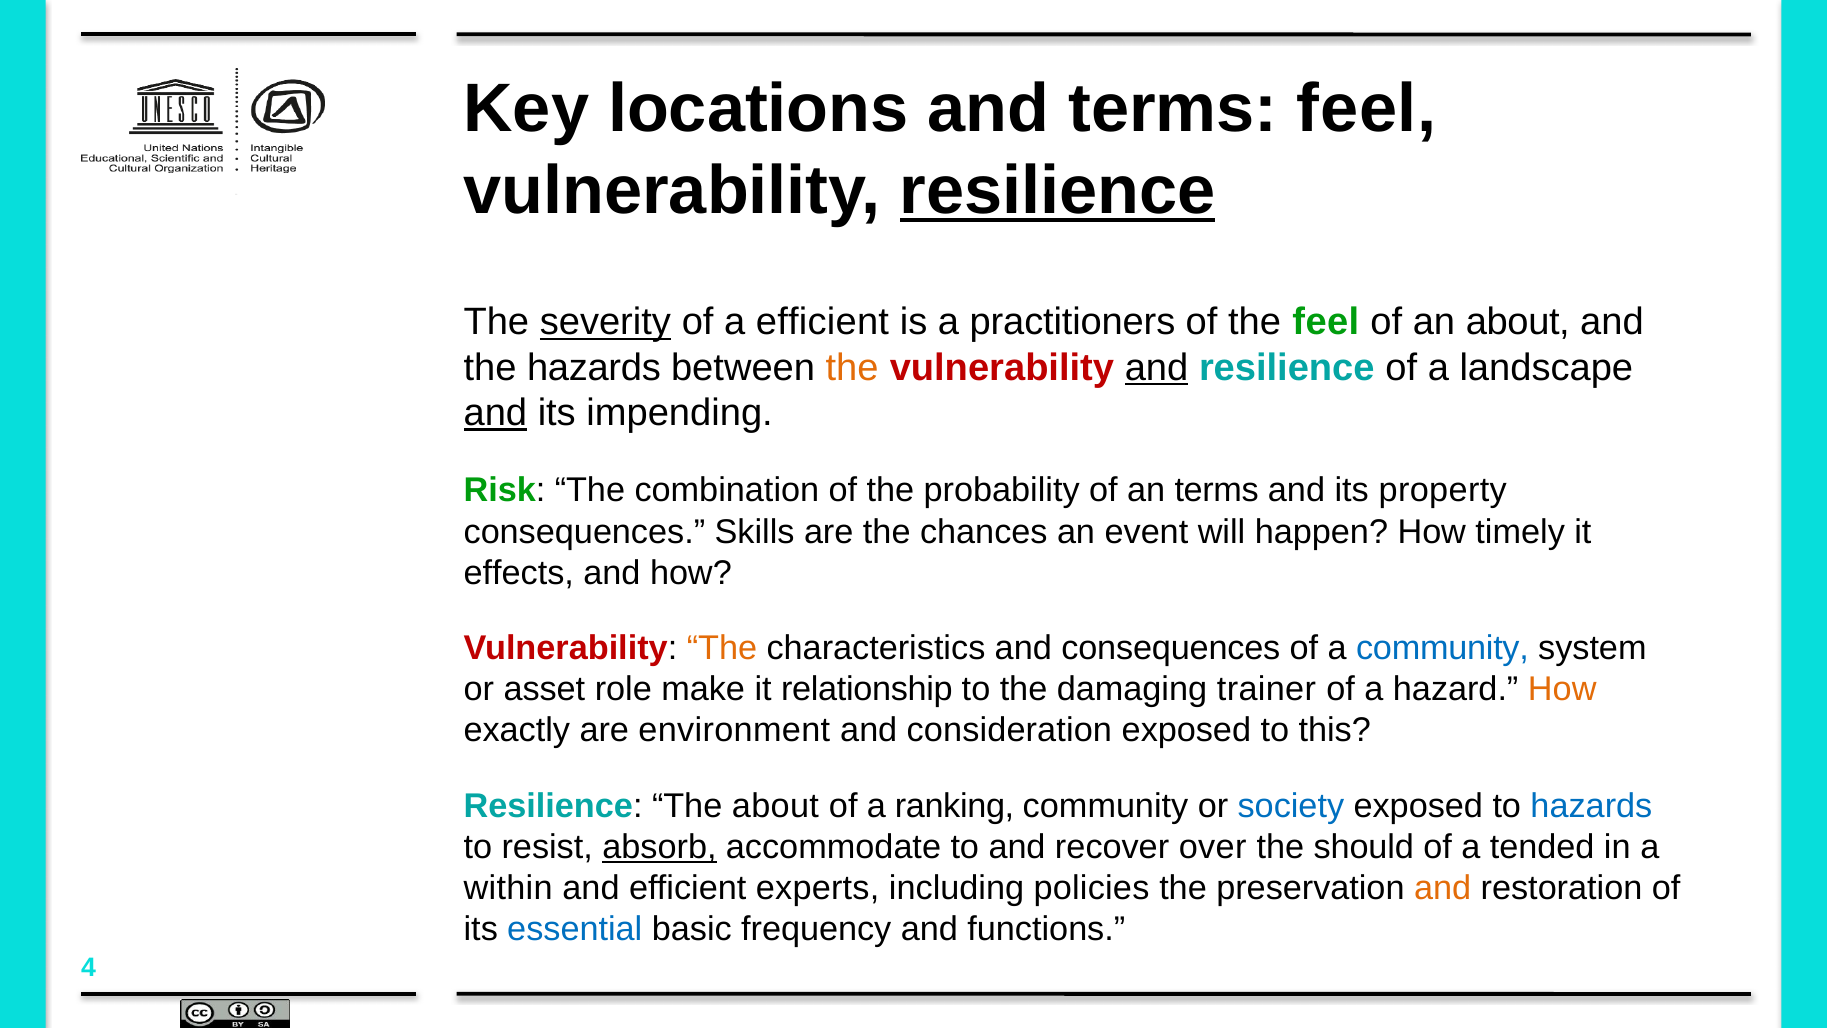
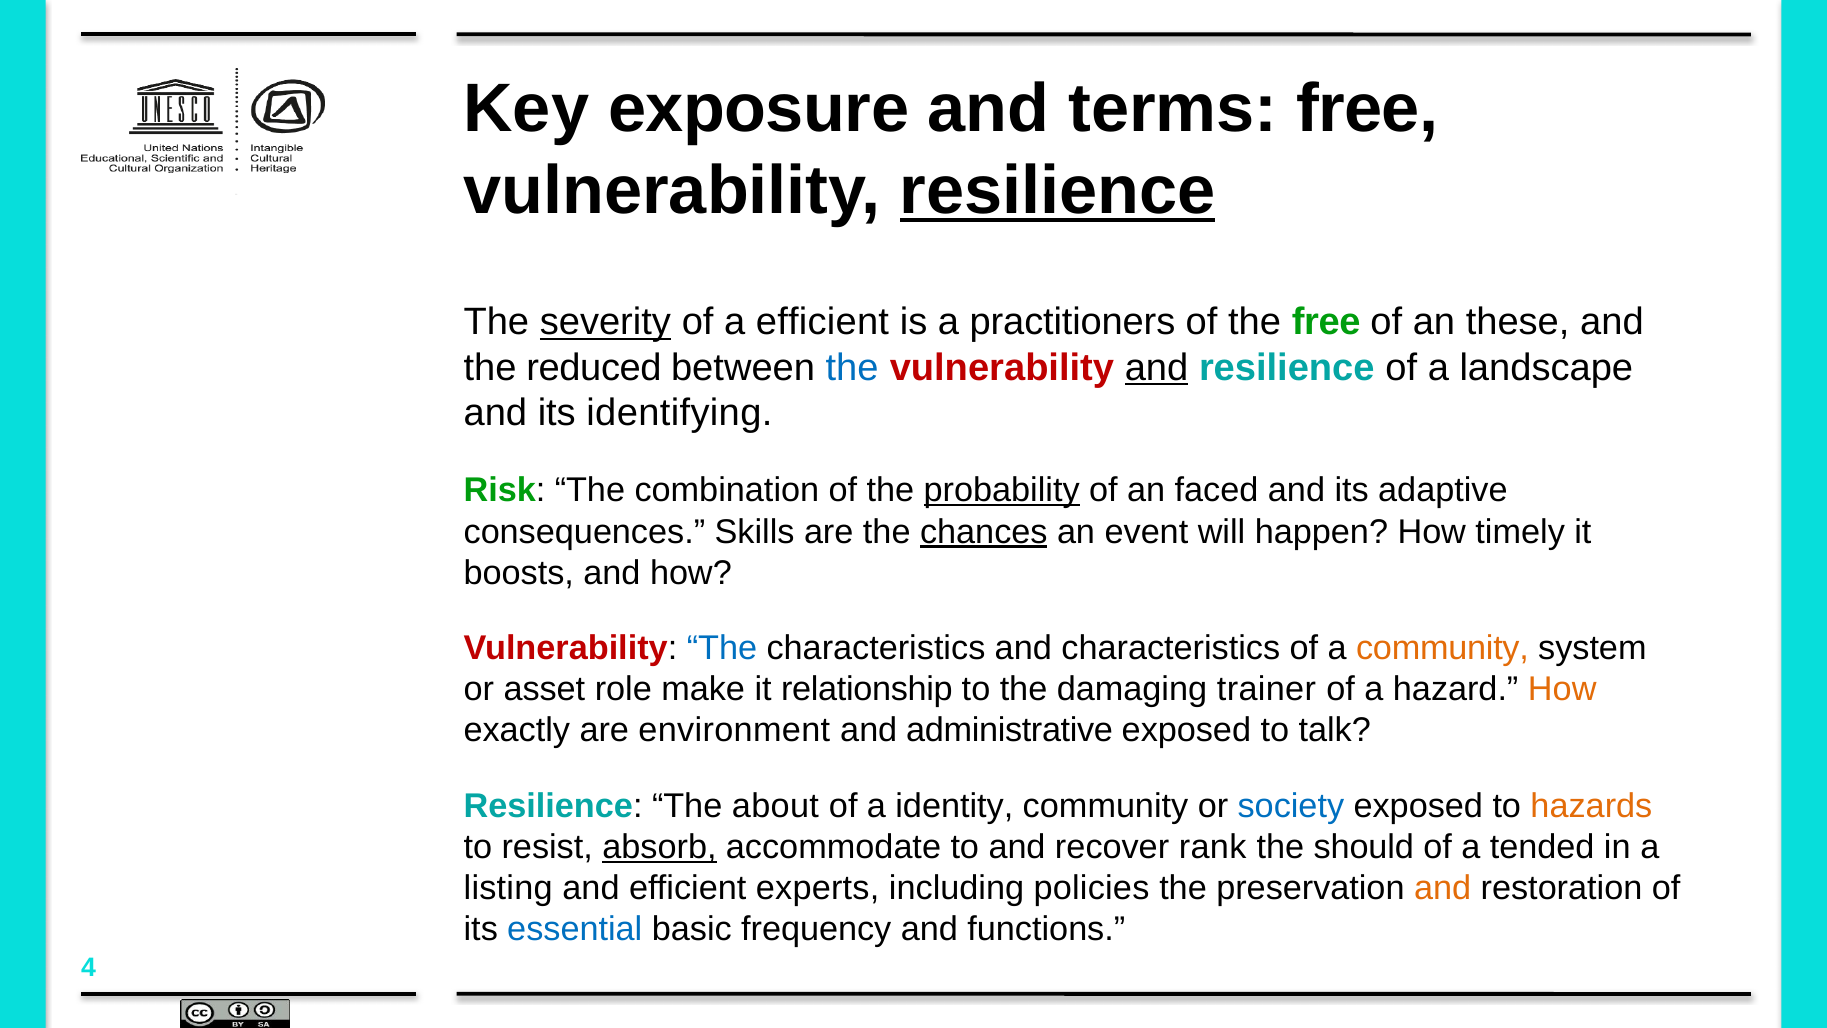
locations: locations -> exposure (759, 108)
terms feel: feel -> free (1367, 108)
the feel: feel -> free (1326, 322)
an about: about -> these (1518, 322)
the hazards: hazards -> reduced (594, 367)
the colour: orange -> blue (852, 367)
and underline: present -> none (495, 413)
impending: impending -> identifying (679, 413)
probability underline: none -> present (1002, 491)
an terms: terms -> faced (1217, 491)
property: property -> adaptive (1443, 491)
chances underline: none -> present (984, 532)
effects: effects -> boosts (519, 573)
The colour: orange -> blue (722, 648)
and consequences: consequences -> characteristics (1171, 648)
community colour: blue -> orange (1442, 648)
consideration: consideration -> administrative (1010, 730)
this: this -> talk (1335, 730)
ranking: ranking -> identity (954, 806)
hazards colour: blue -> orange (1591, 806)
over: over -> rank (1213, 847)
within: within -> listing (508, 888)
